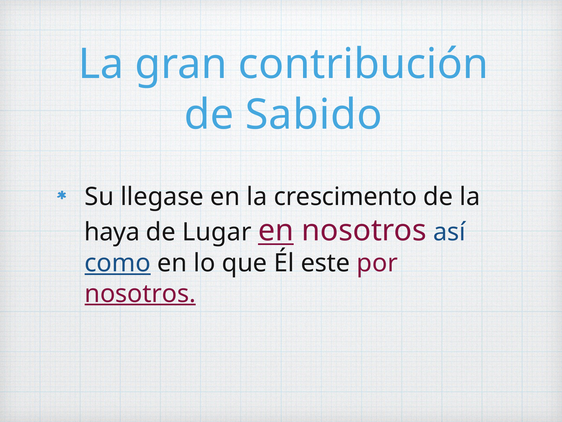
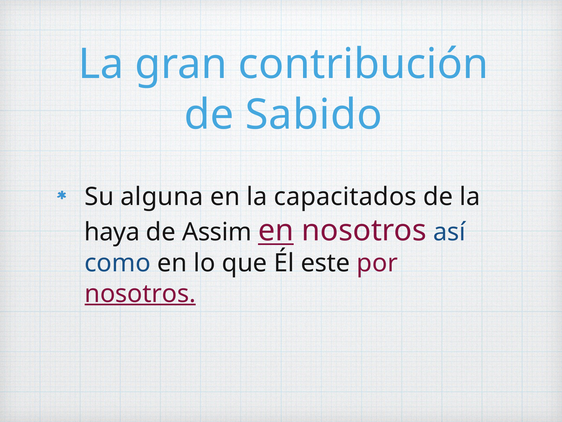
llegase: llegase -> alguna (162, 196)
crescimento: crescimento -> capacitados (345, 196)
Lugar: Lugar -> Assim (217, 232)
como underline: present -> none (118, 263)
